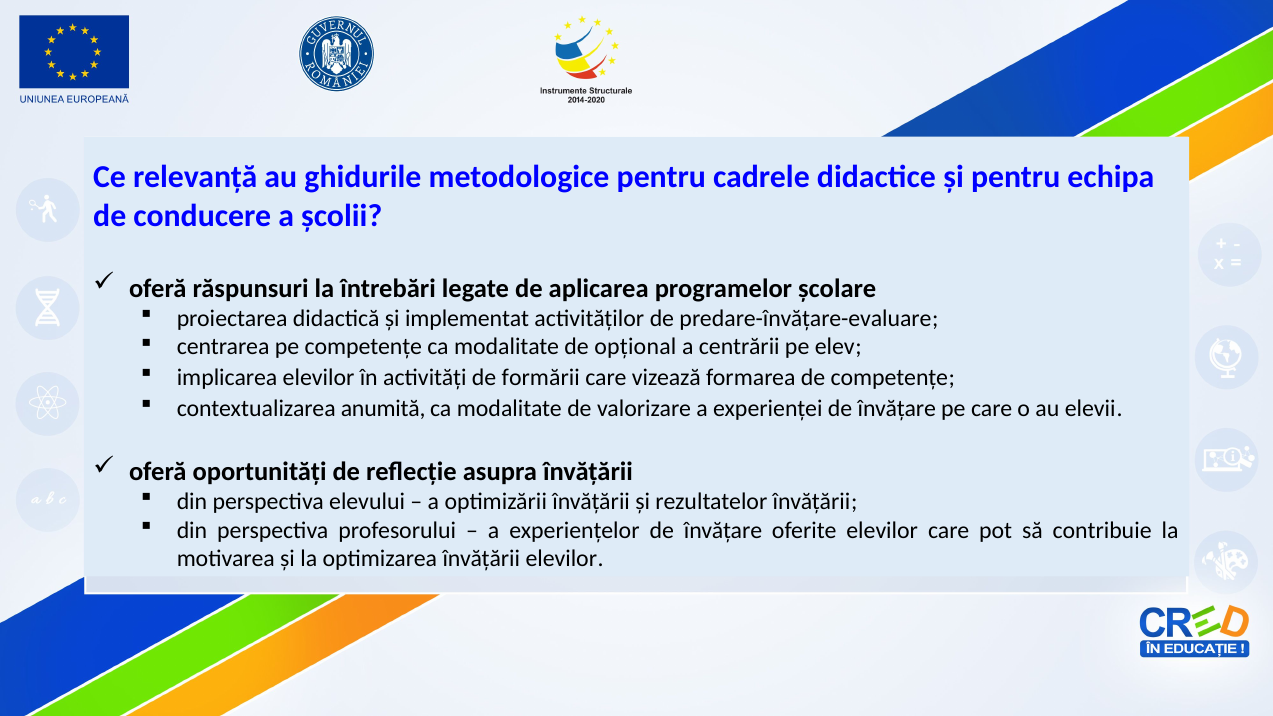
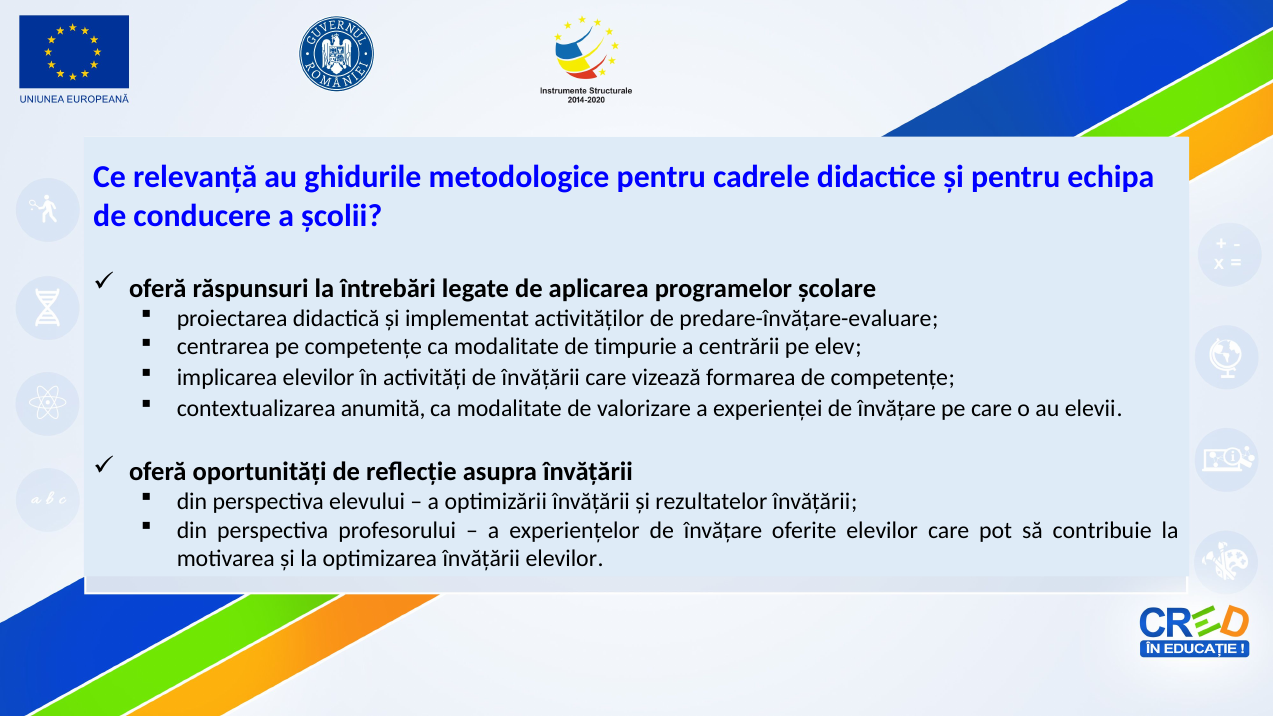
opțional: opțional -> timpurie (636, 347)
de formării: formării -> învățării (541, 378)
